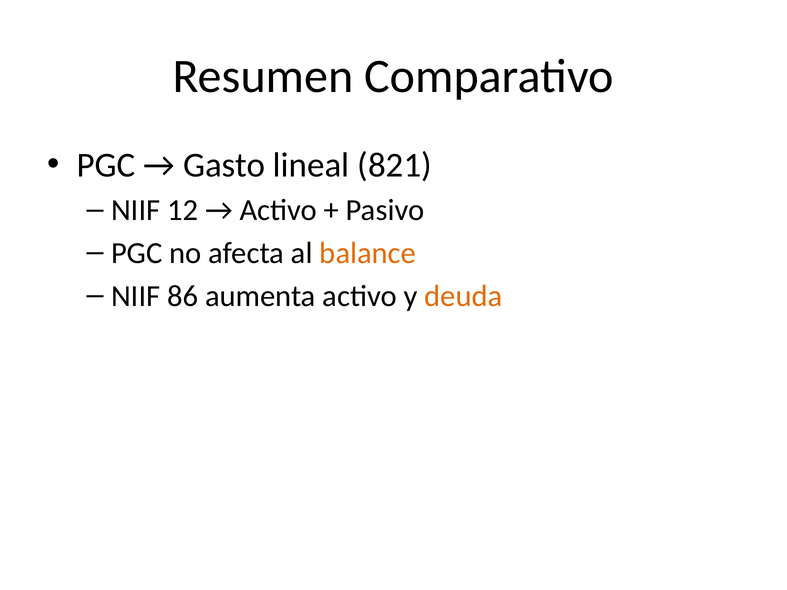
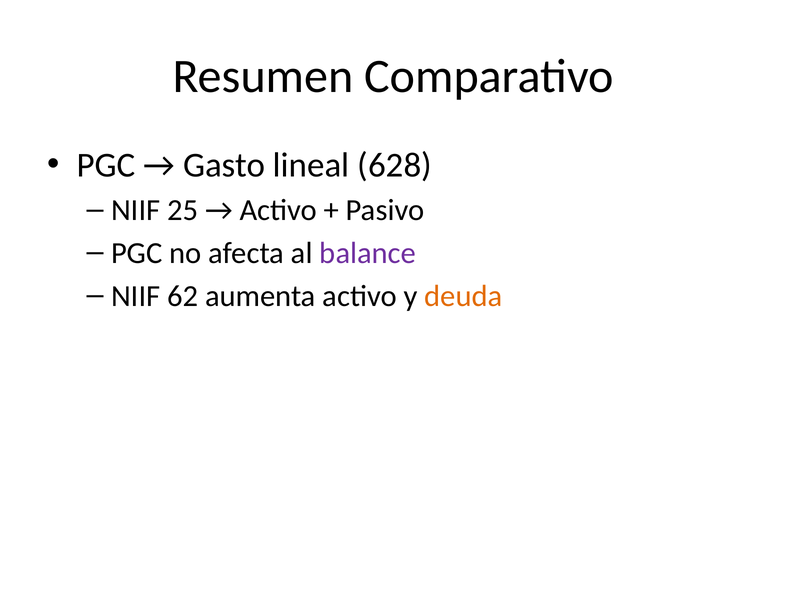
821: 821 -> 628 (395, 165)
12: 12 -> 25 (183, 210)
balance colour: orange -> purple (368, 253)
86: 86 -> 62 (183, 296)
